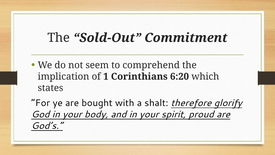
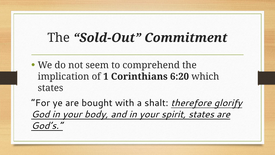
spirit proud: proud -> states (201, 114)
